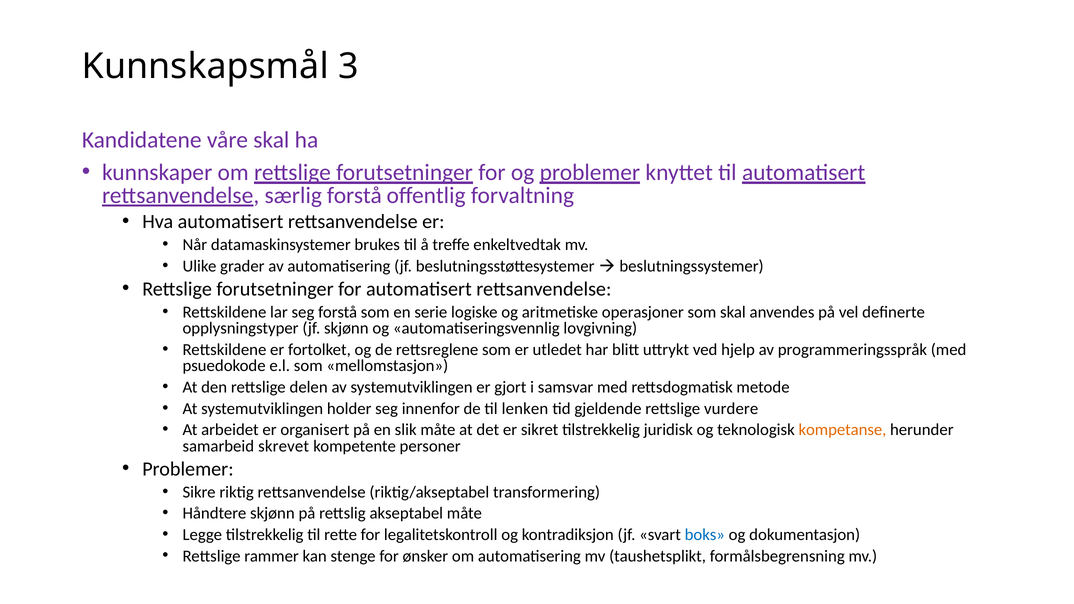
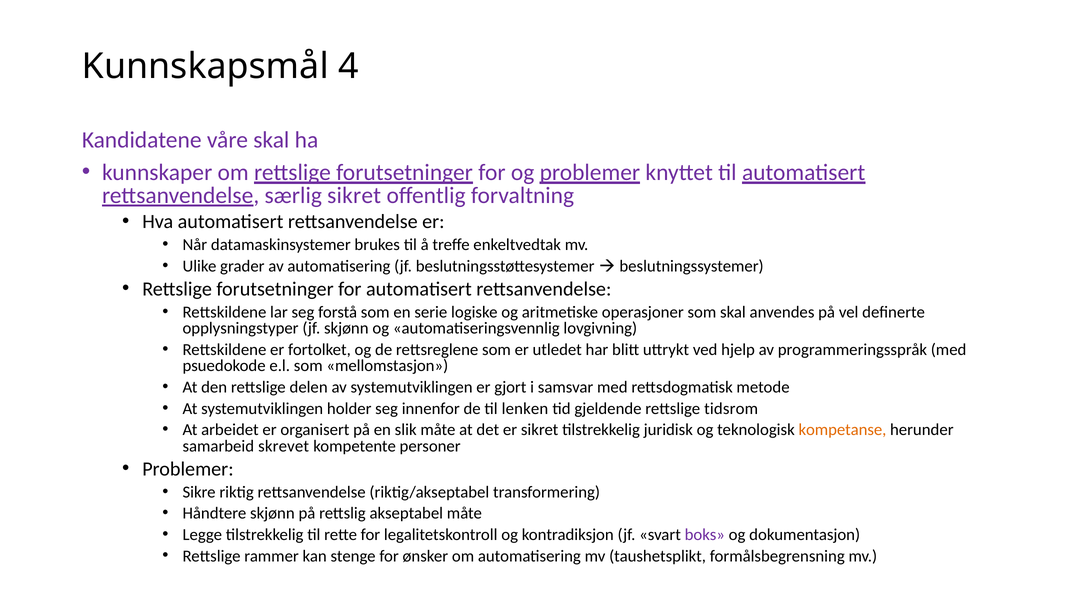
3: 3 -> 4 (348, 66)
særlig forstå: forstå -> sikret (354, 196)
vurdere: vurdere -> tidsrom (731, 409)
boks colour: blue -> purple (705, 535)
